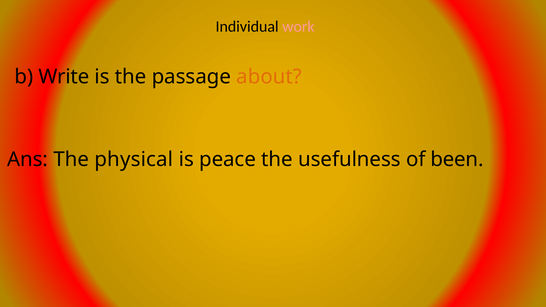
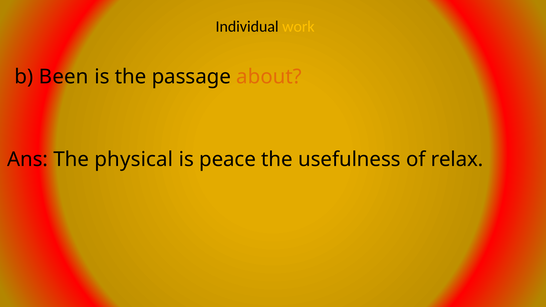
work colour: pink -> yellow (298, 27)
Write: Write -> Been (64, 77)
been: been -> relax (457, 159)
